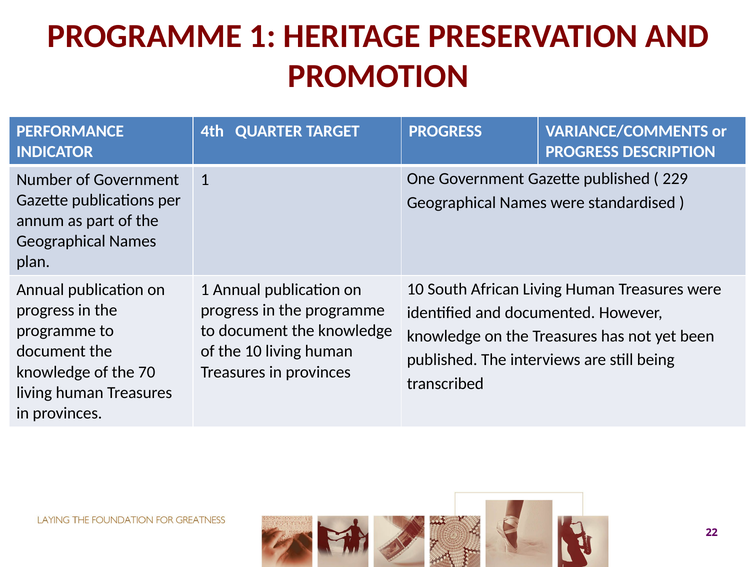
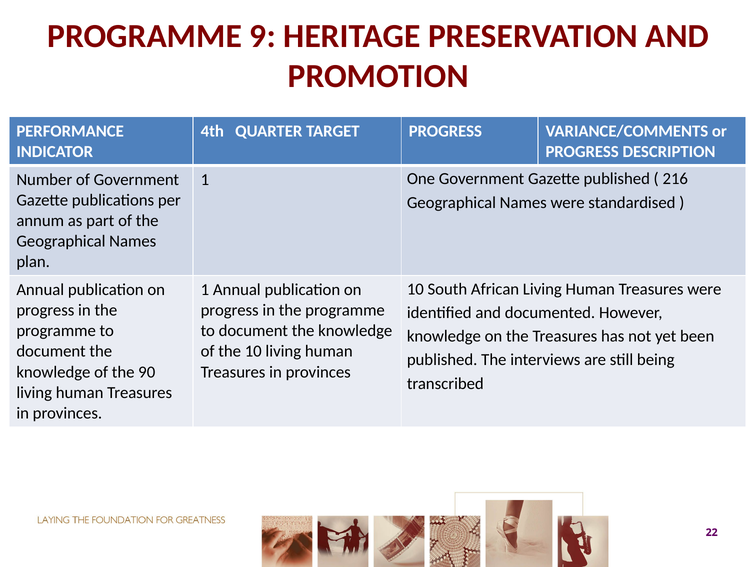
PROGRAMME 1: 1 -> 9 (263, 36)
229: 229 -> 216 (675, 179)
70: 70 -> 90 (147, 371)
